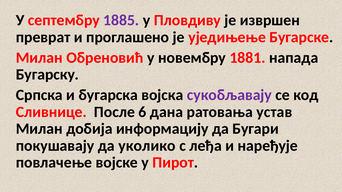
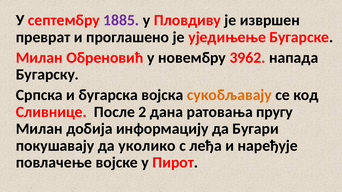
1881: 1881 -> 3962 (247, 58)
сукобљавају colour: purple -> orange (229, 95)
6: 6 -> 2 (142, 112)
устав: устав -> пругу (274, 112)
